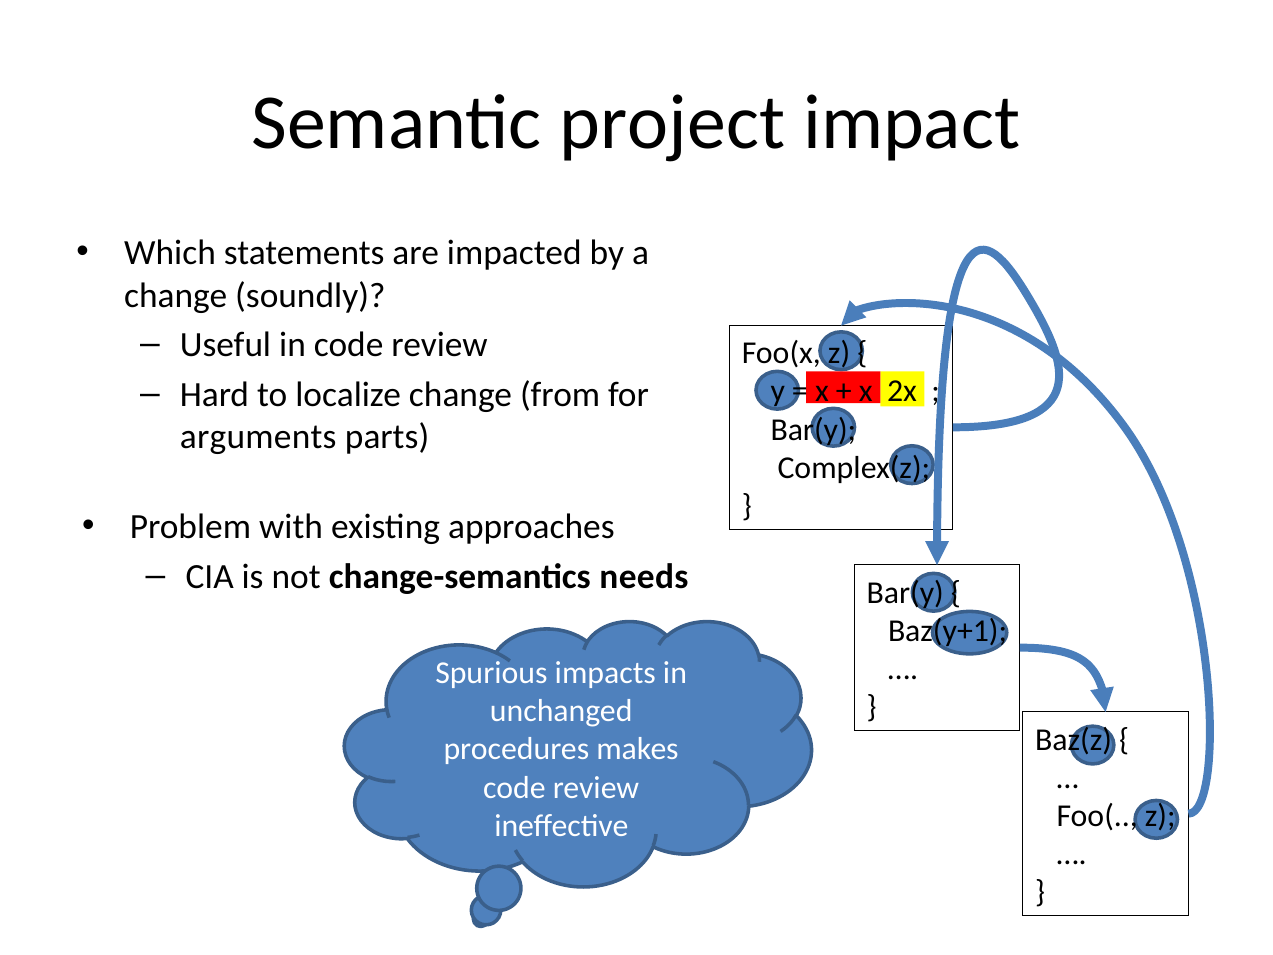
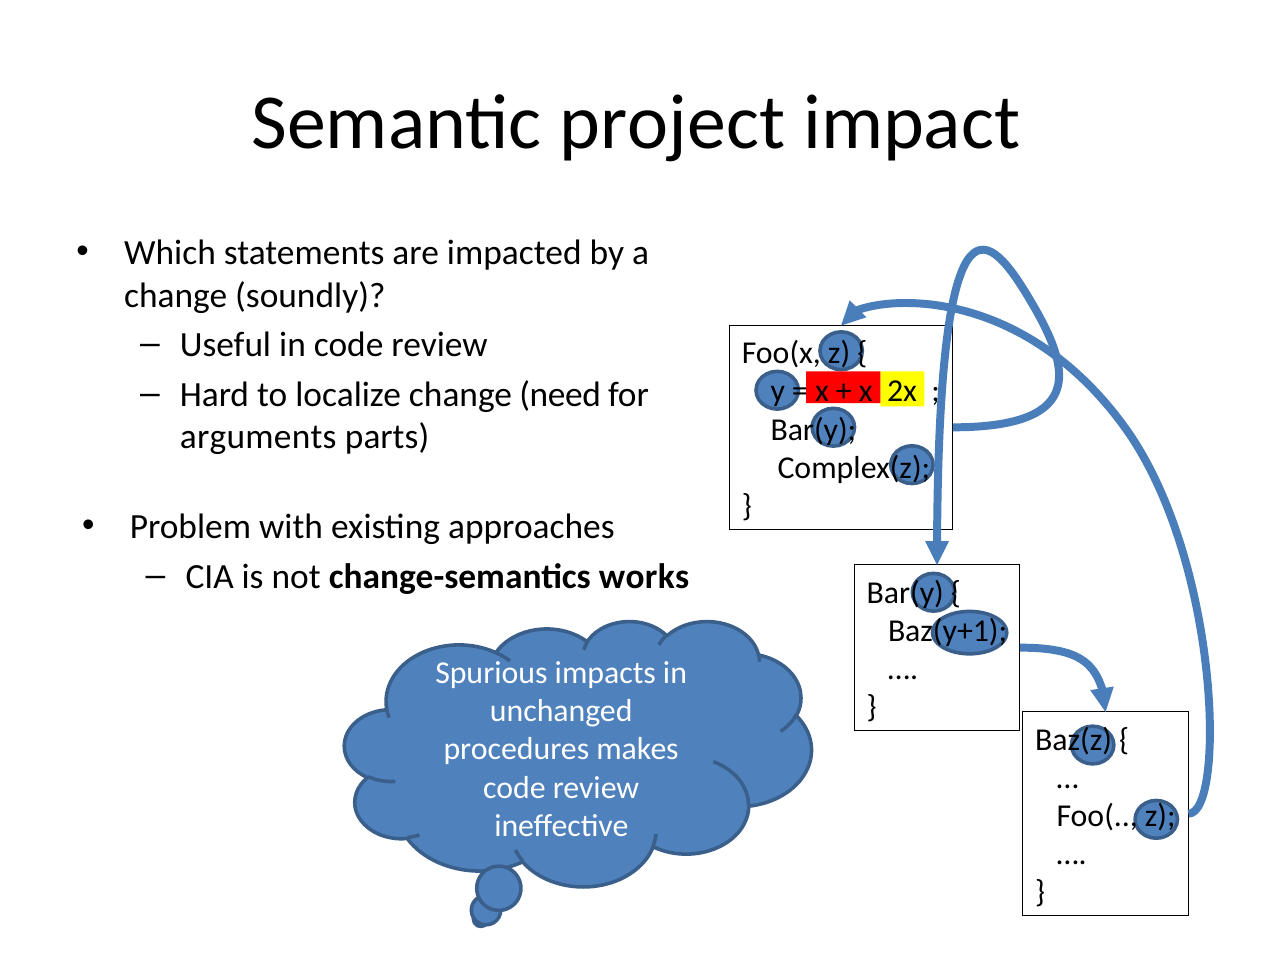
from: from -> need (560, 395)
needs: needs -> works (644, 576)
